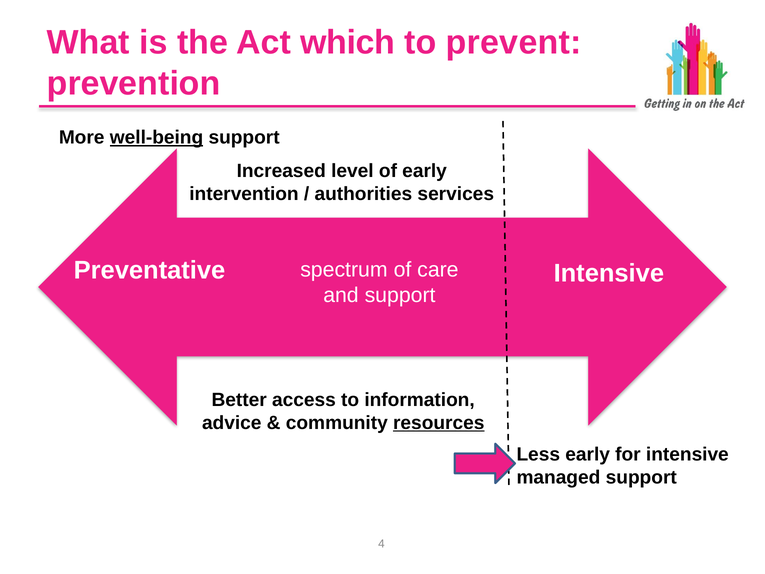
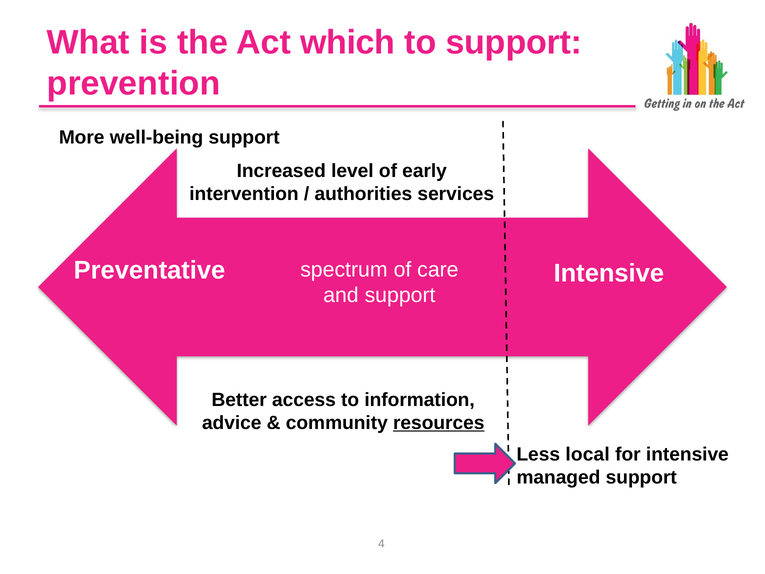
to prevent: prevent -> support (514, 43)
well-being underline: present -> none (157, 137)
Less early: early -> local (588, 454)
